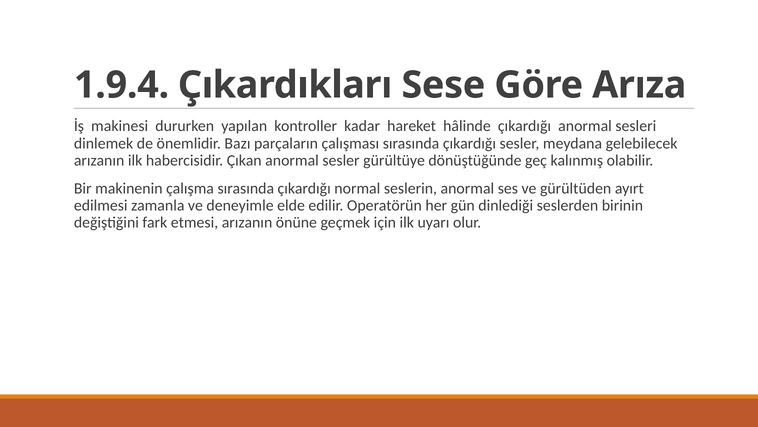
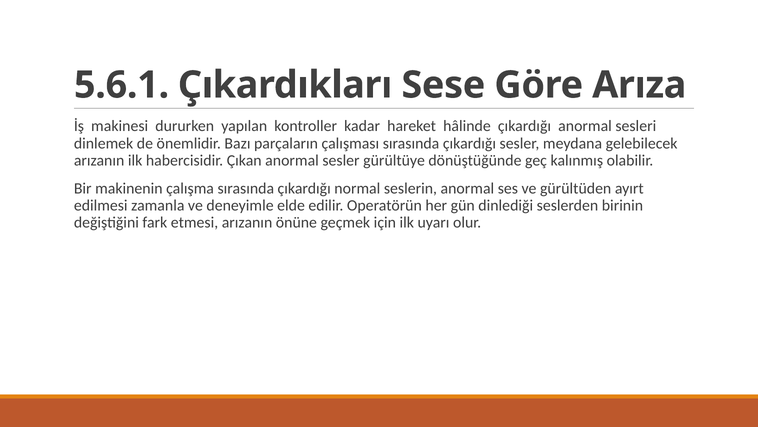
1.9.4: 1.9.4 -> 5.6.1 (122, 85)
